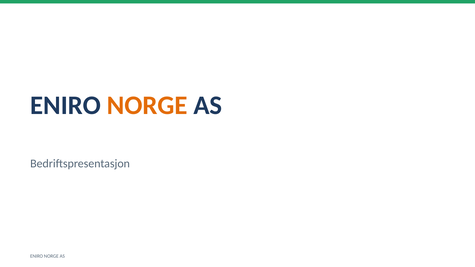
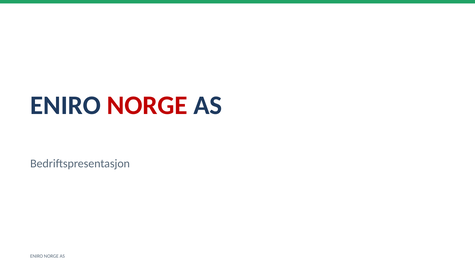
NORGE colour: orange -> red (147, 105)
